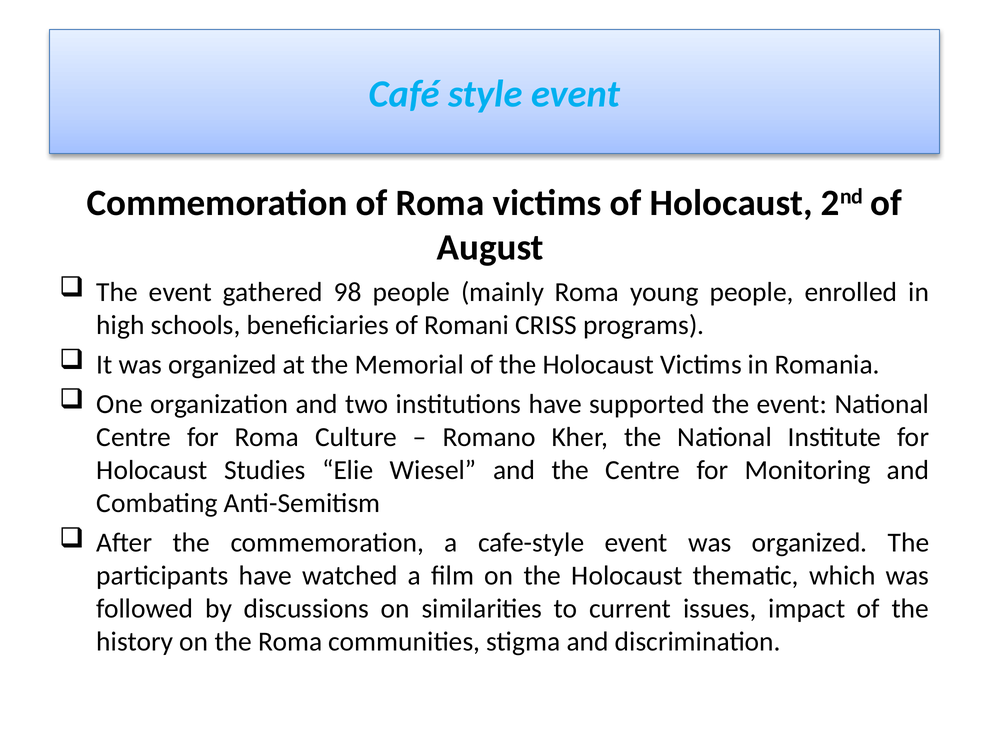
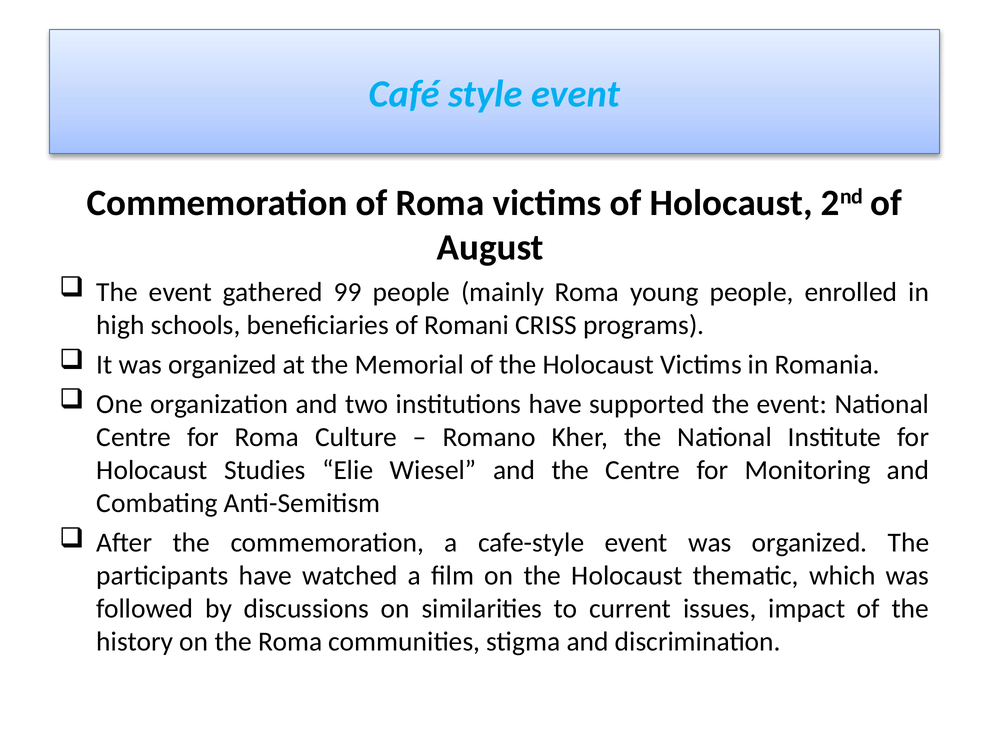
98: 98 -> 99 (348, 292)
